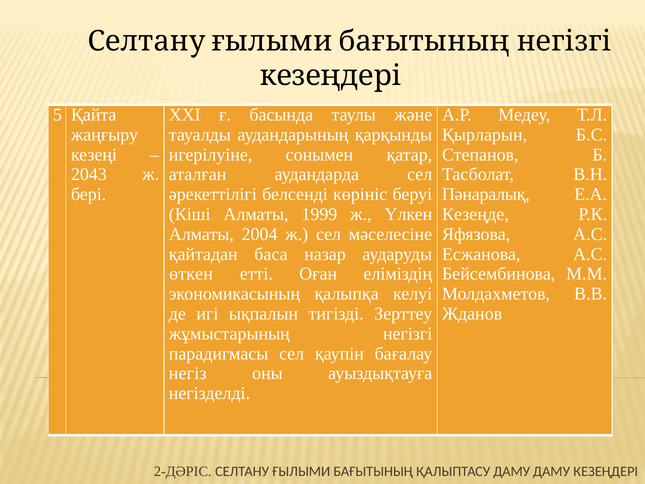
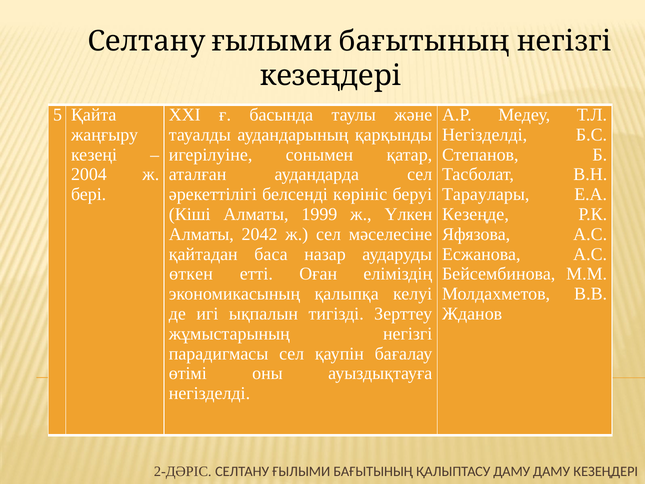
Қырларын: Қырларын -> Негізделді (485, 135)
2043: 2043 -> 2004 (89, 174)
Пәнаралық: Пәнаралық -> Тараулары (486, 194)
2004: 2004 -> 2042 (260, 234)
негіз: негіз -> өтімі (188, 373)
